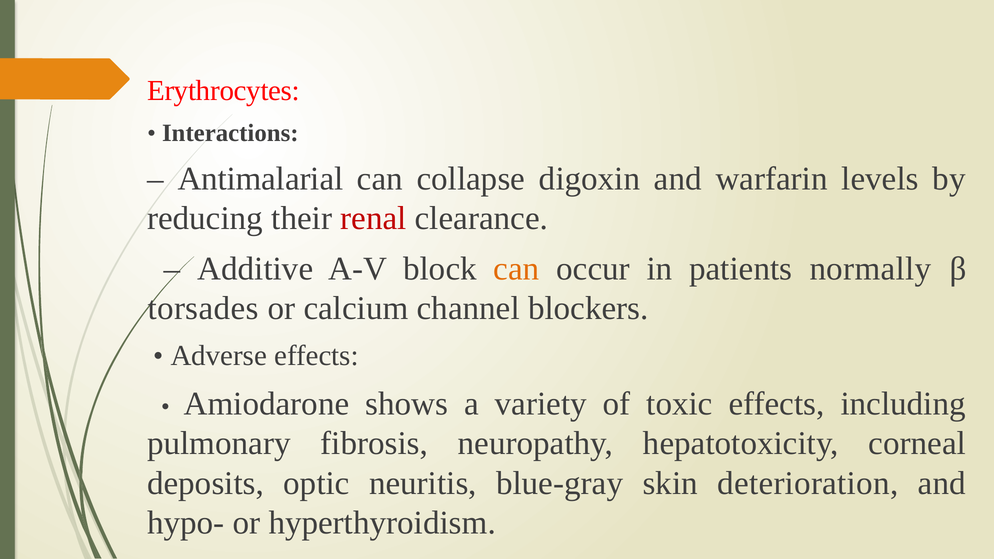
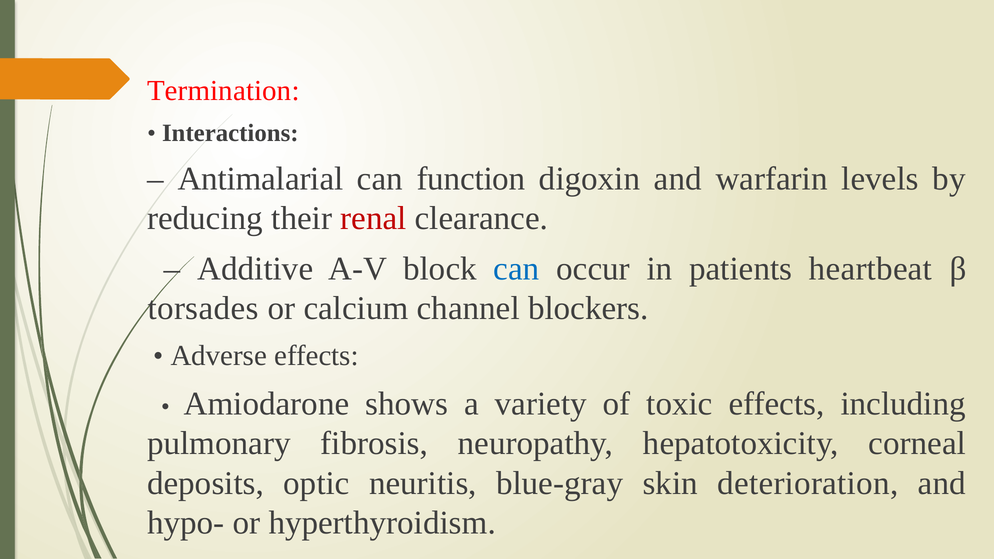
Erythrocytes: Erythrocytes -> Termination (223, 91)
collapse: collapse -> function (471, 179)
can colour: orange -> blue (516, 269)
normally: normally -> heartbeat (870, 269)
